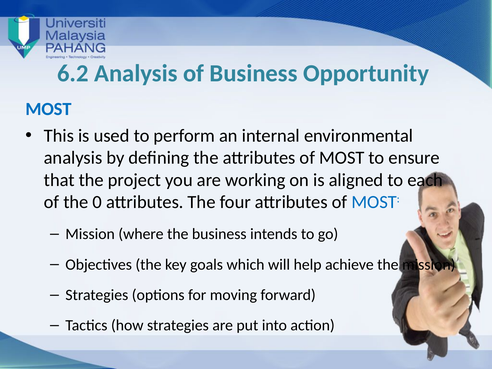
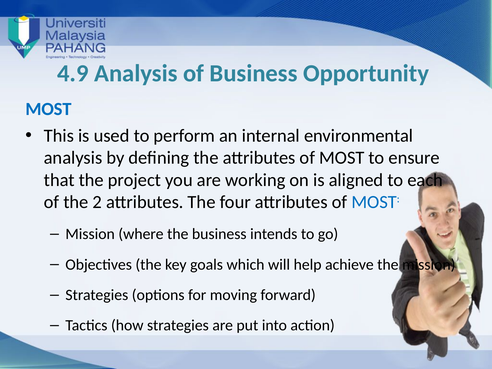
6.2: 6.2 -> 4.9 (73, 73)
0: 0 -> 2 (97, 202)
